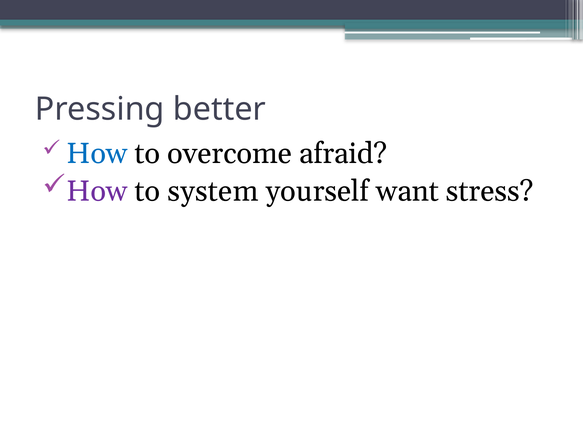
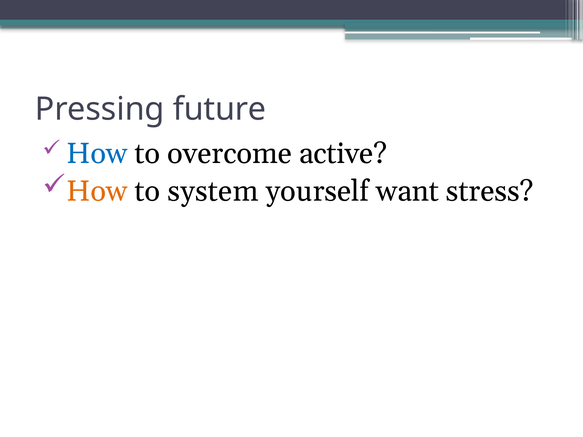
better: better -> future (220, 109)
afraid: afraid -> active (343, 154)
How colour: purple -> orange (97, 191)
